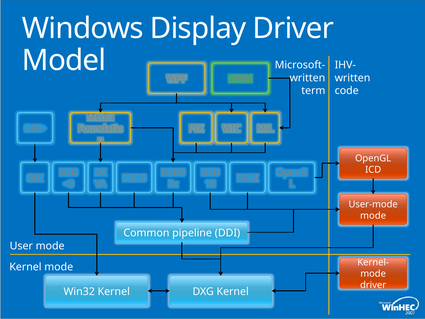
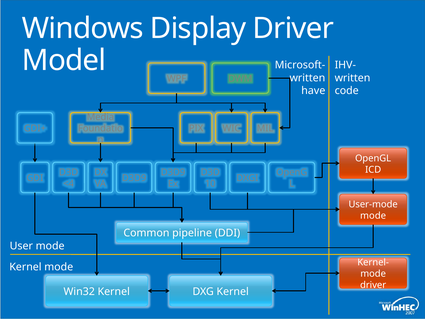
term: term -> have (313, 91)
<0: <0 -> <4 (69, 184)
